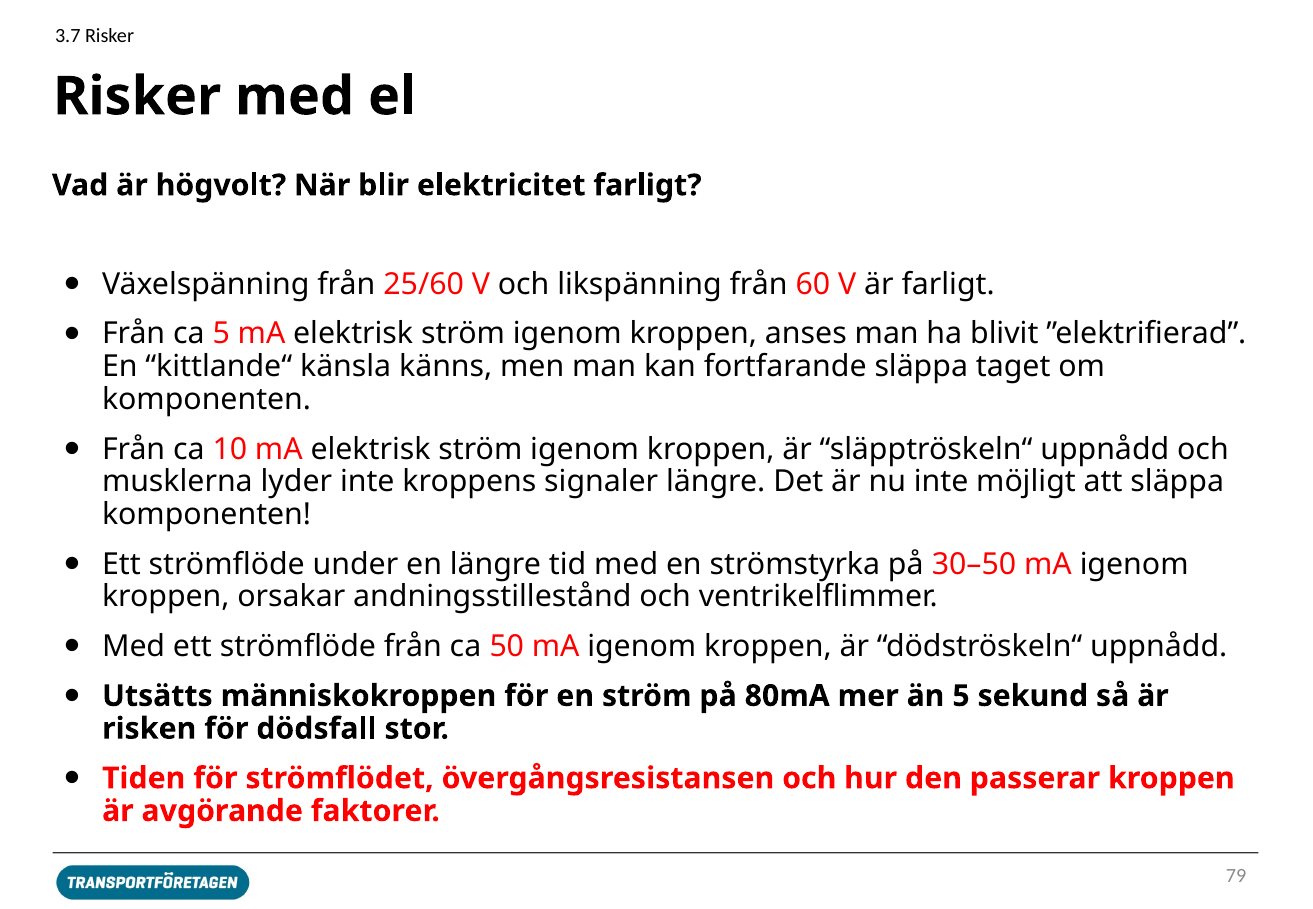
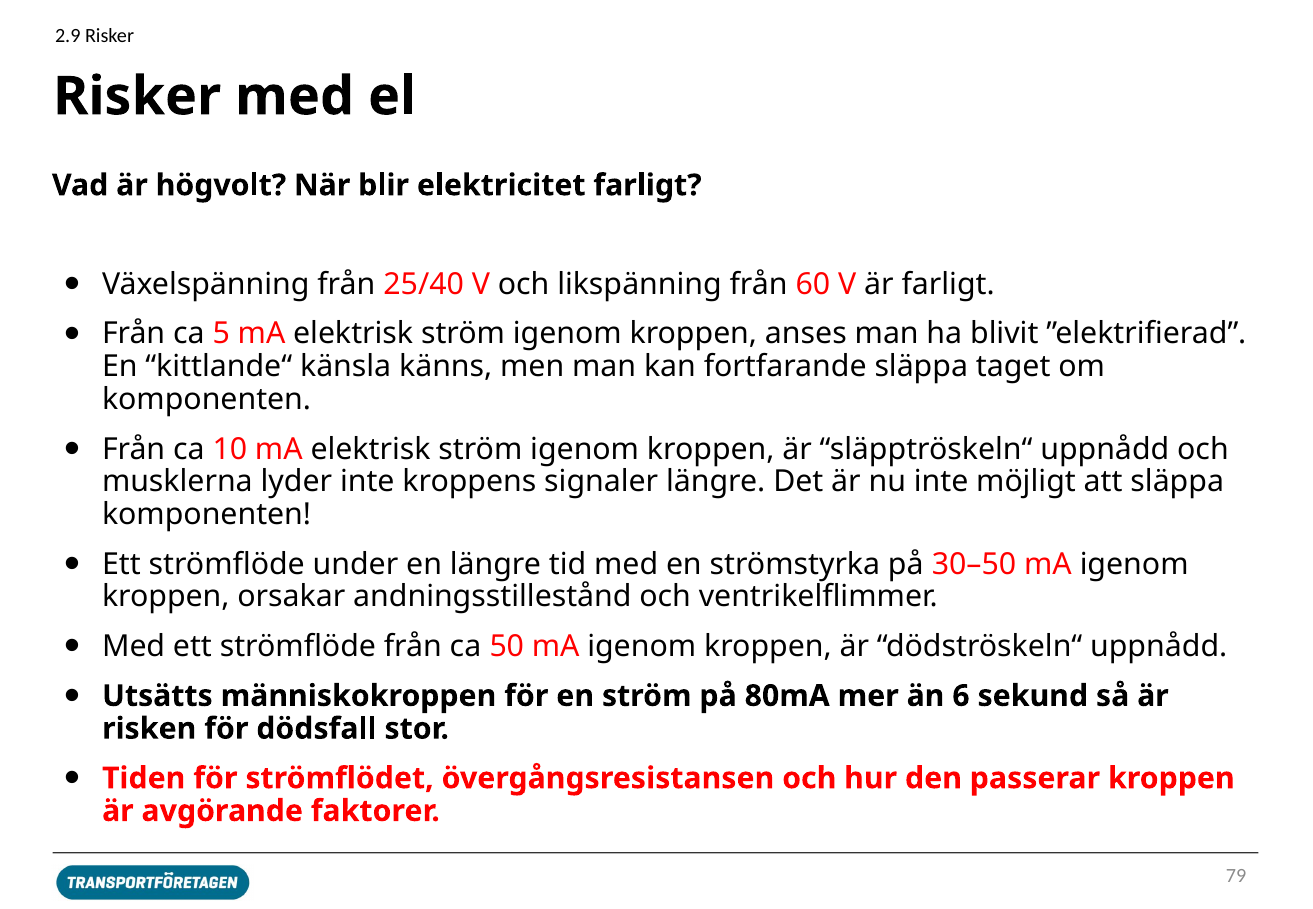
3.7: 3.7 -> 2.9 (68, 36)
25/60: 25/60 -> 25/40 (424, 284)
än 5: 5 -> 6 (961, 696)
